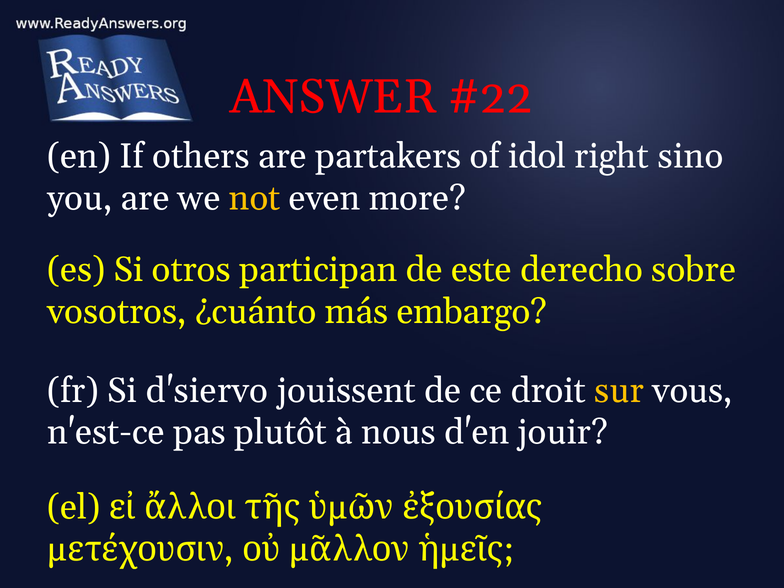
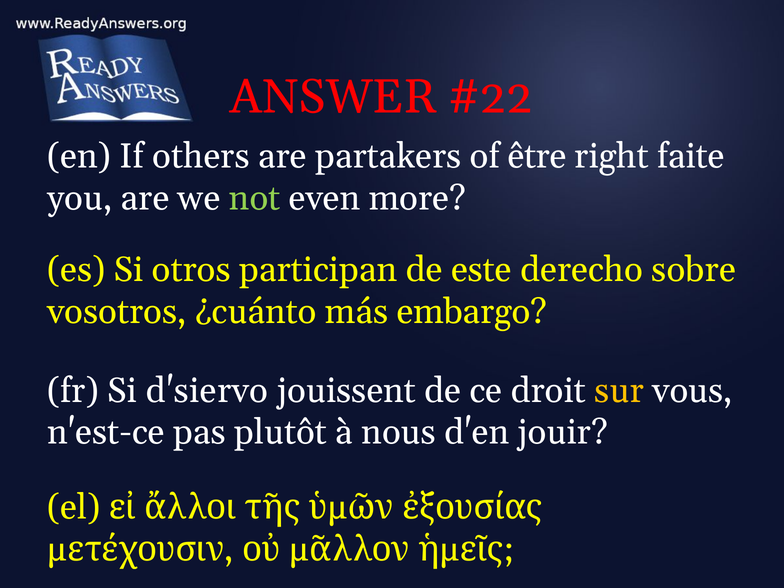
idol: idol -> être (537, 156)
sino: sino -> faite (691, 156)
not colour: yellow -> light green (255, 198)
